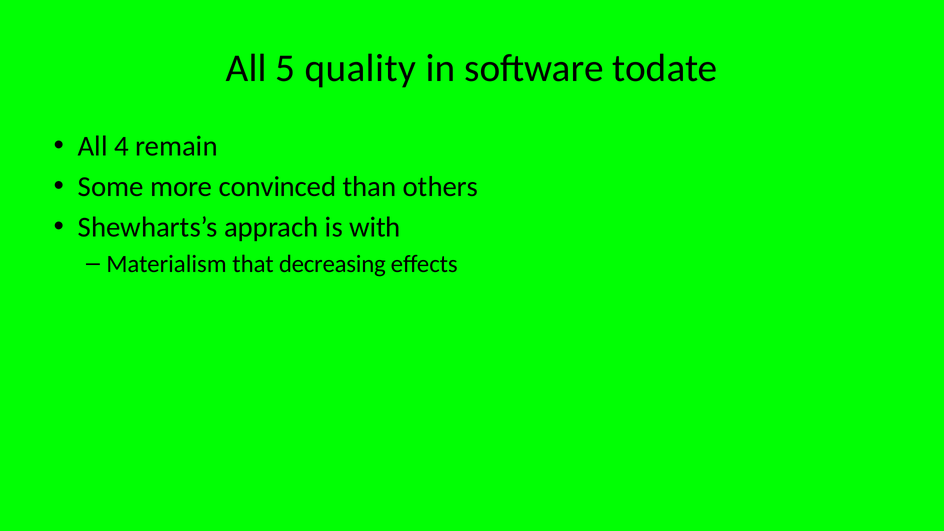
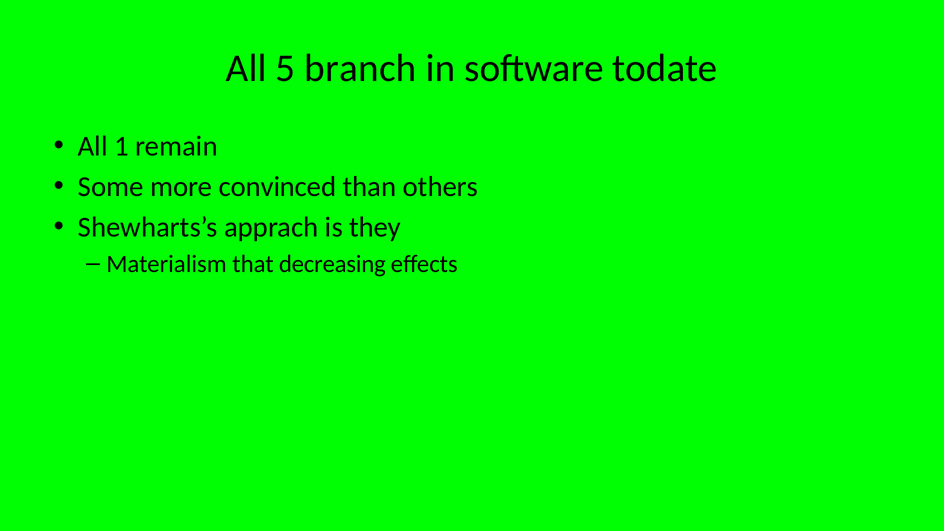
quality: quality -> branch (360, 68)
4: 4 -> 1 (122, 146)
with: with -> they (375, 227)
